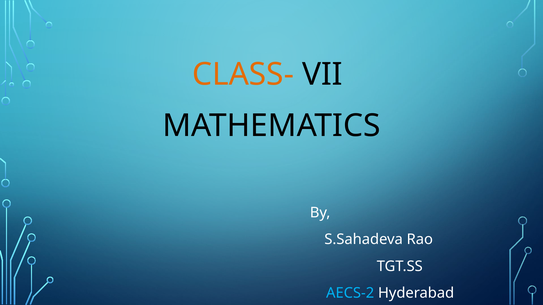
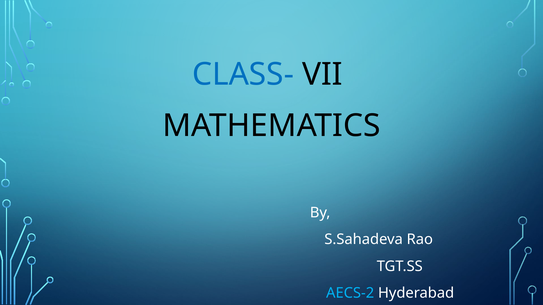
CLASS- colour: orange -> blue (243, 75)
